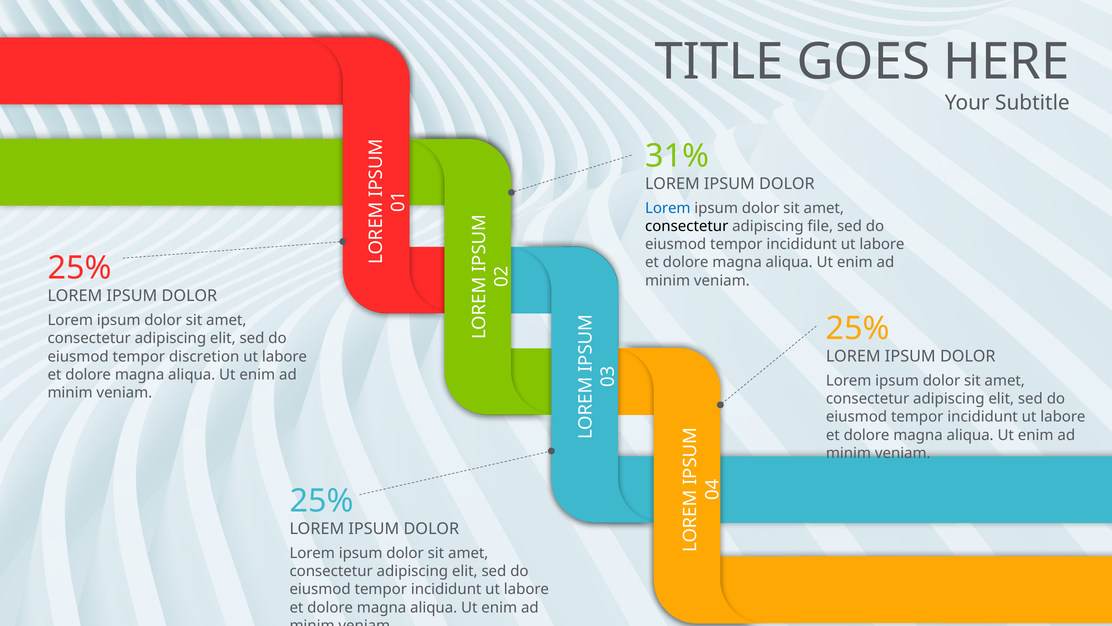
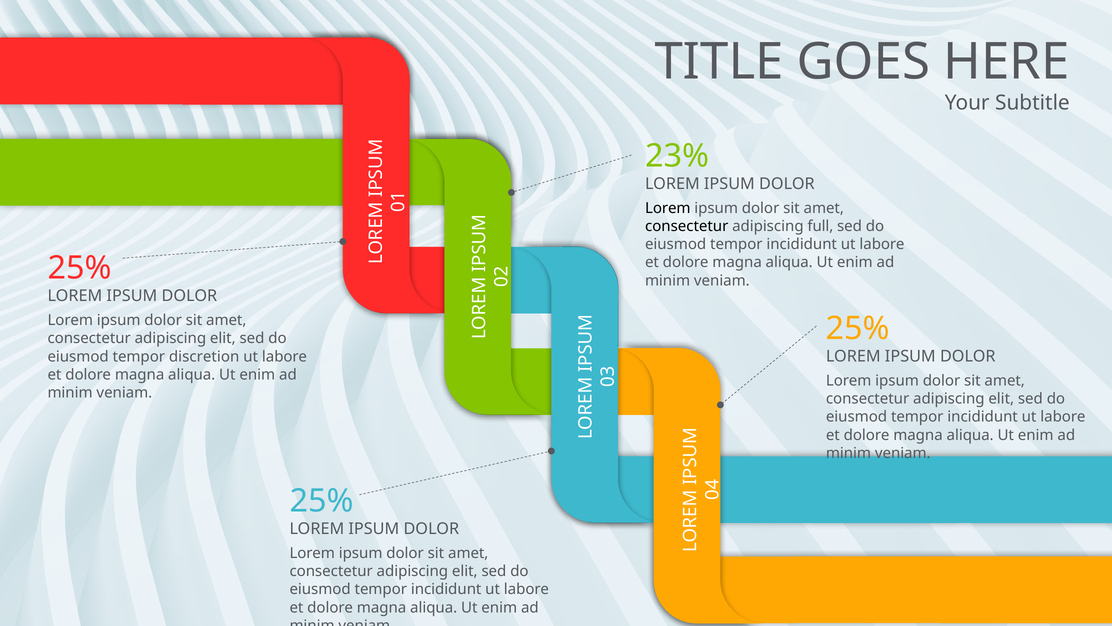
31%: 31% -> 23% (677, 156)
Lorem colour: blue -> black (668, 208)
file: file -> full (820, 226)
